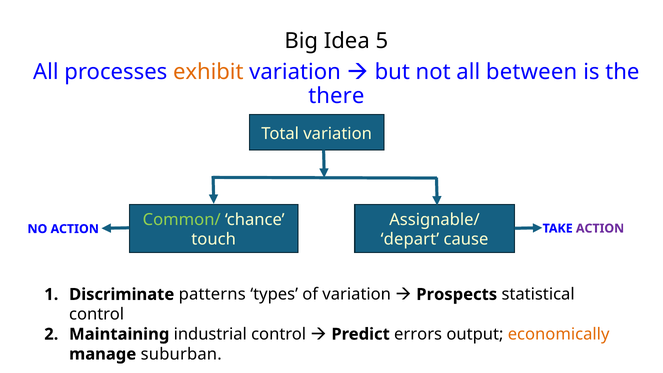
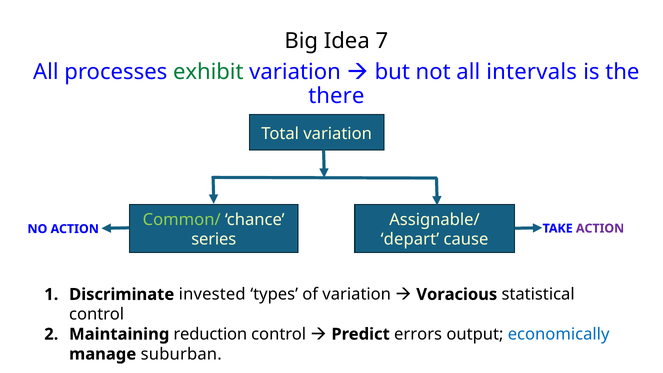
5: 5 -> 7 (382, 41)
exhibit colour: orange -> green (208, 72)
between: between -> intervals (532, 72)
touch: touch -> series (214, 239)
patterns: patterns -> invested (212, 294)
Prospects: Prospects -> Voracious (457, 294)
industrial: industrial -> reduction (210, 334)
economically colour: orange -> blue (559, 334)
